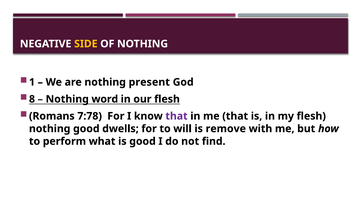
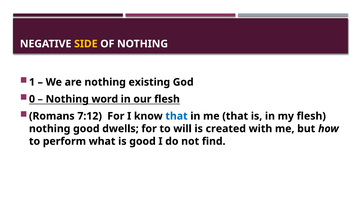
present: present -> existing (149, 82)
8: 8 -> 0 (32, 99)
7:78: 7:78 -> 7:12 (90, 116)
that colour: purple -> blue (177, 116)
remove: remove -> created (226, 129)
